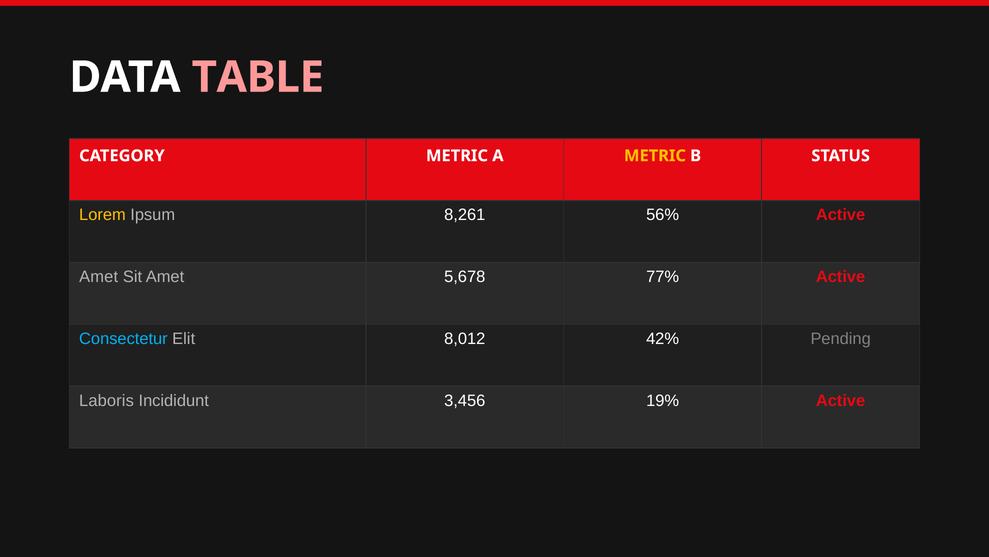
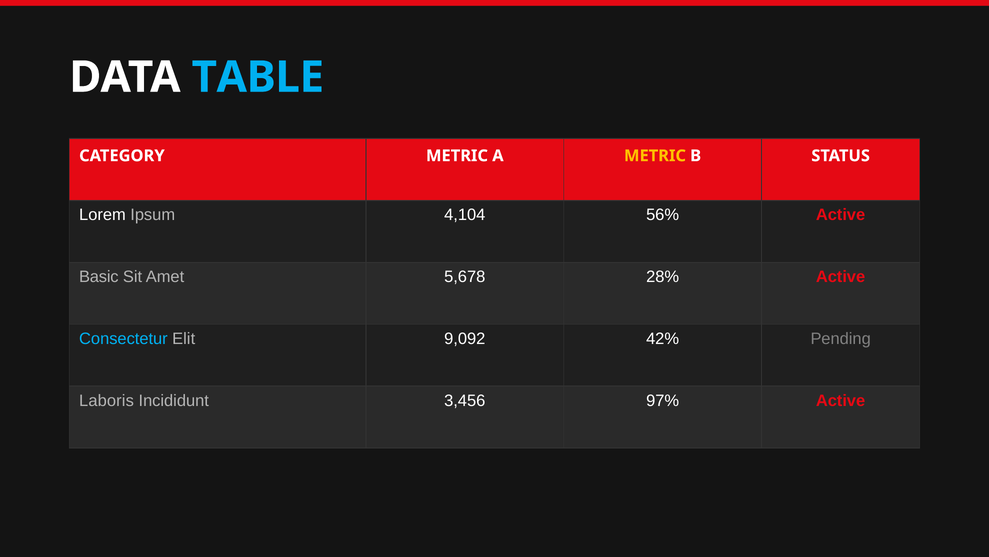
TABLE colour: pink -> light blue (258, 77)
Lorem colour: yellow -> white (102, 215)
8,261: 8,261 -> 4,104 (465, 215)
Amet: Amet -> Basic (99, 277)
77%: 77% -> 28% (663, 277)
8,012: 8,012 -> 9,092 (465, 338)
19%: 19% -> 97% (663, 400)
